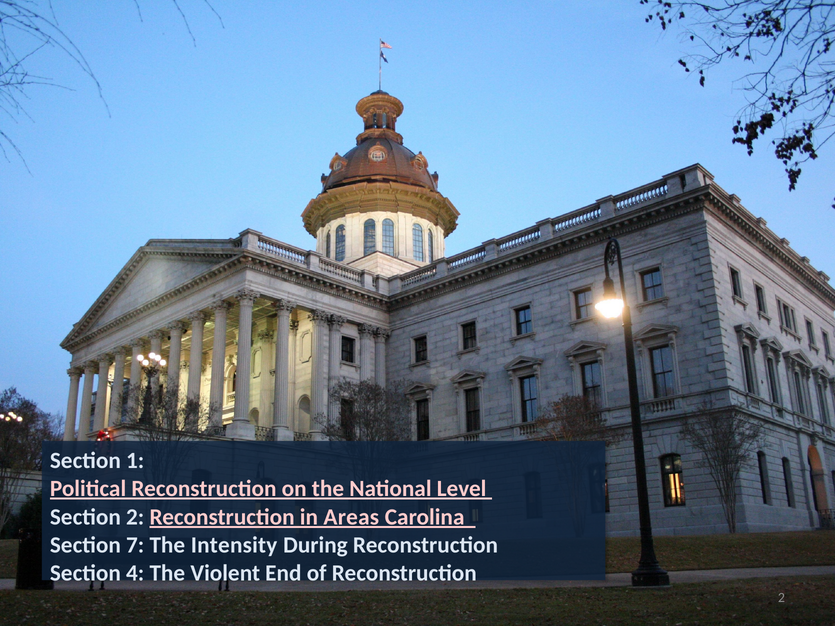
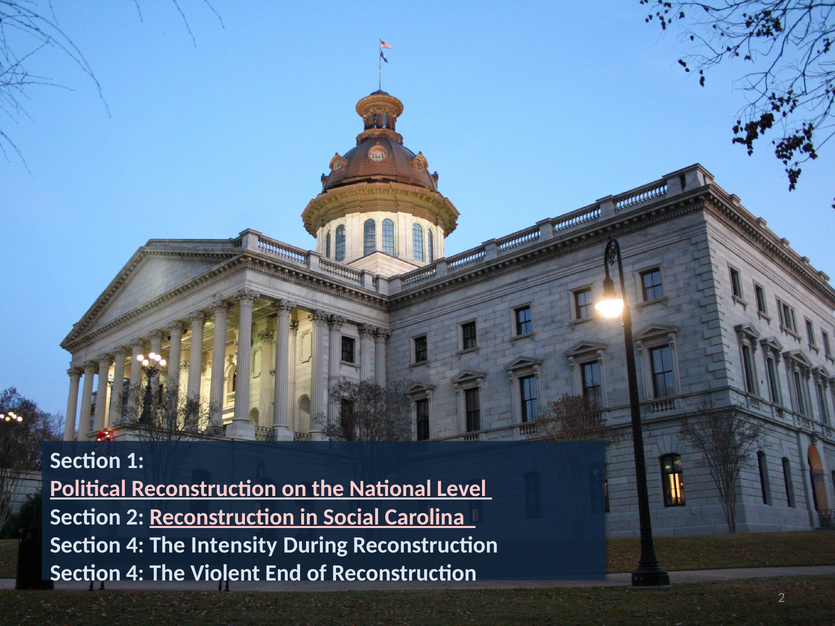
Areas: Areas -> Social (351, 517)
7: 7 -> 4 (135, 546)
